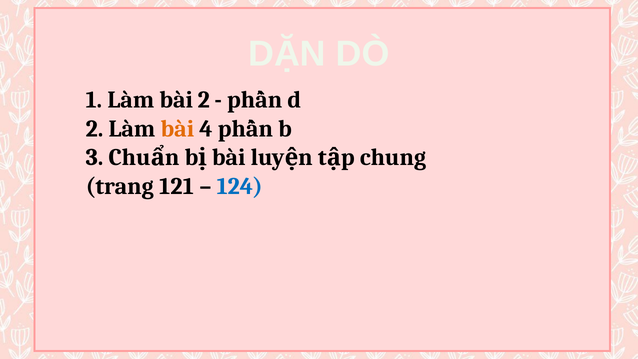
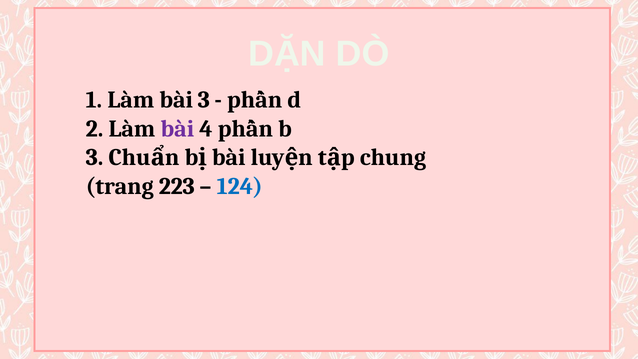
bài 2: 2 -> 3 (204, 100)
bài colour: orange -> purple (177, 129)
121: 121 -> 223 (177, 186)
